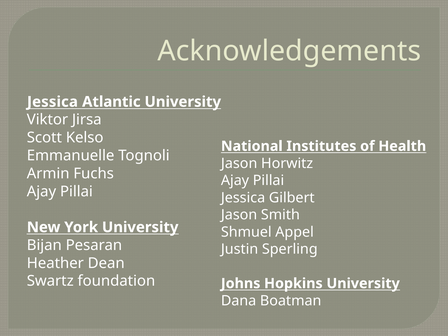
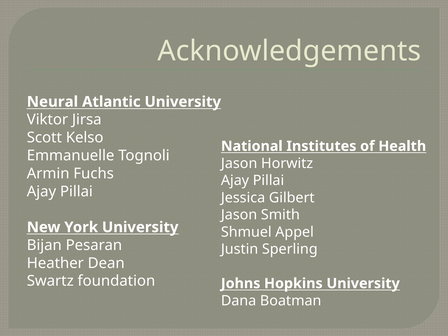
Jessica: Jessica -> Neural (52, 102)
